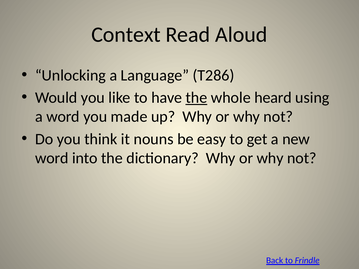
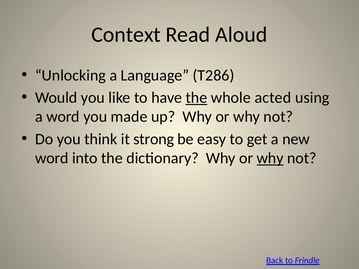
heard: heard -> acted (273, 98)
nouns: nouns -> strong (154, 139)
why underline: none -> present (270, 158)
